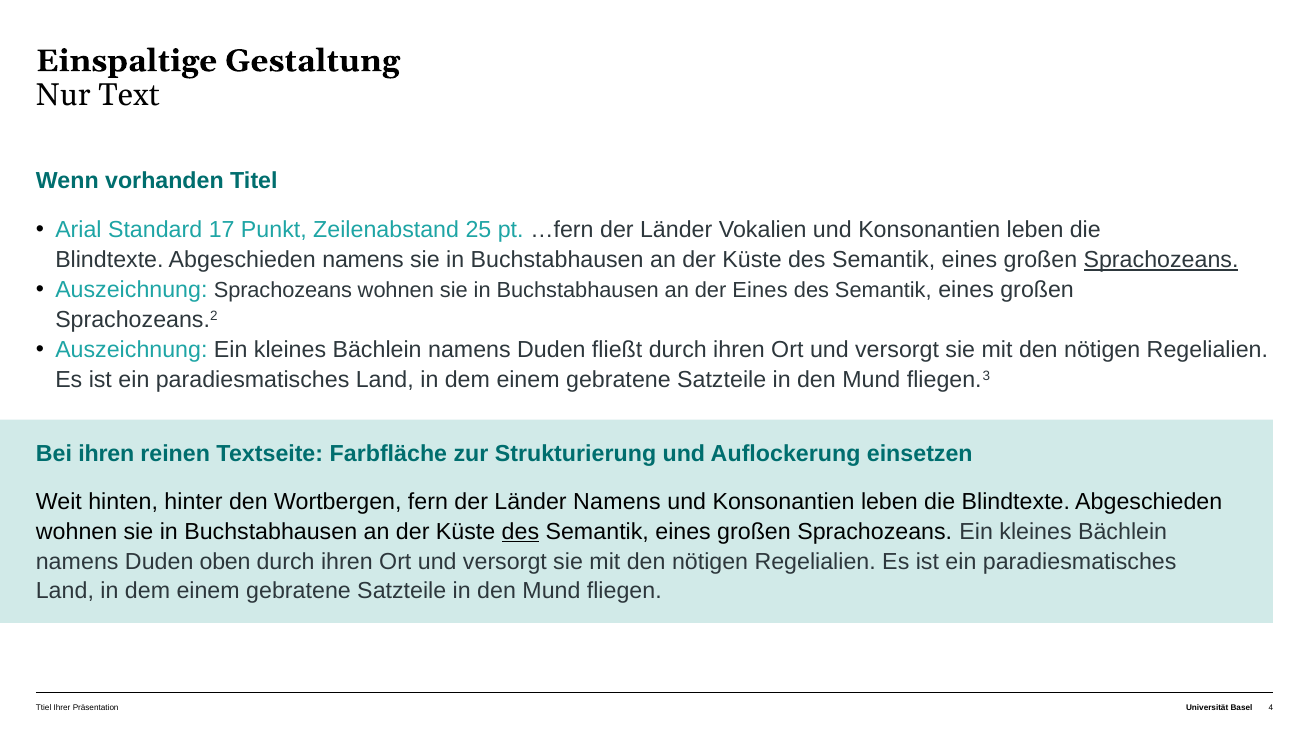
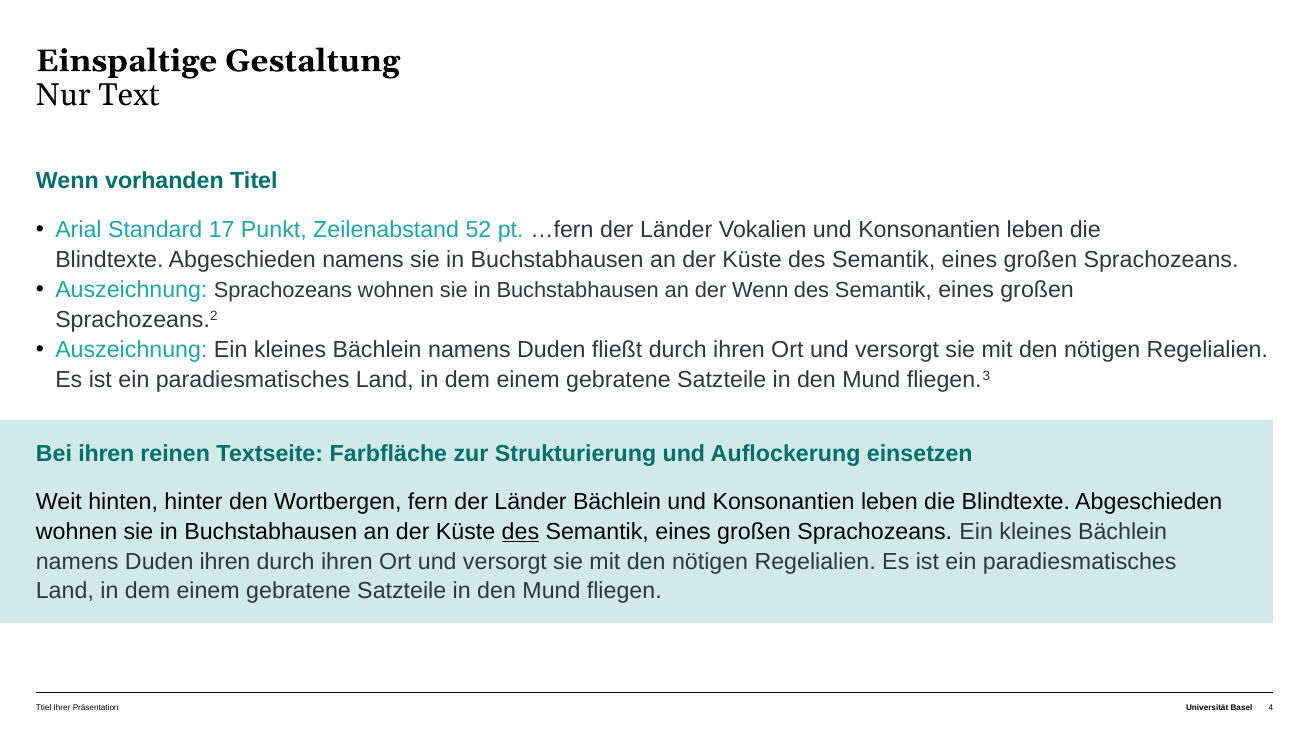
25: 25 -> 52 (478, 230)
Sprachozeans underline: present -> none (1161, 260)
der Eines: Eines -> Wenn (760, 290)
Länder Namens: Namens -> Bächlein (617, 502)
Duden oben: oben -> ihren (225, 562)
